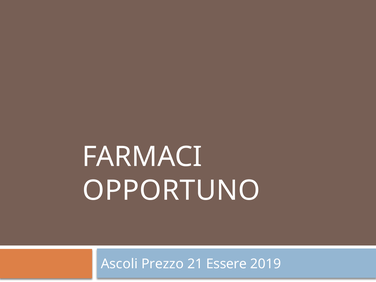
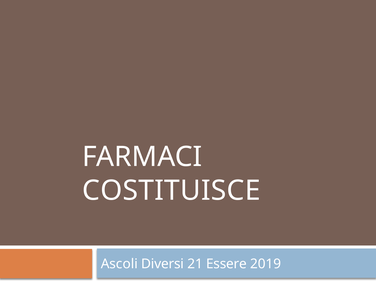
OPPORTUNO: OPPORTUNO -> COSTITUISCE (171, 191)
Prezzo: Prezzo -> Diversi (163, 264)
